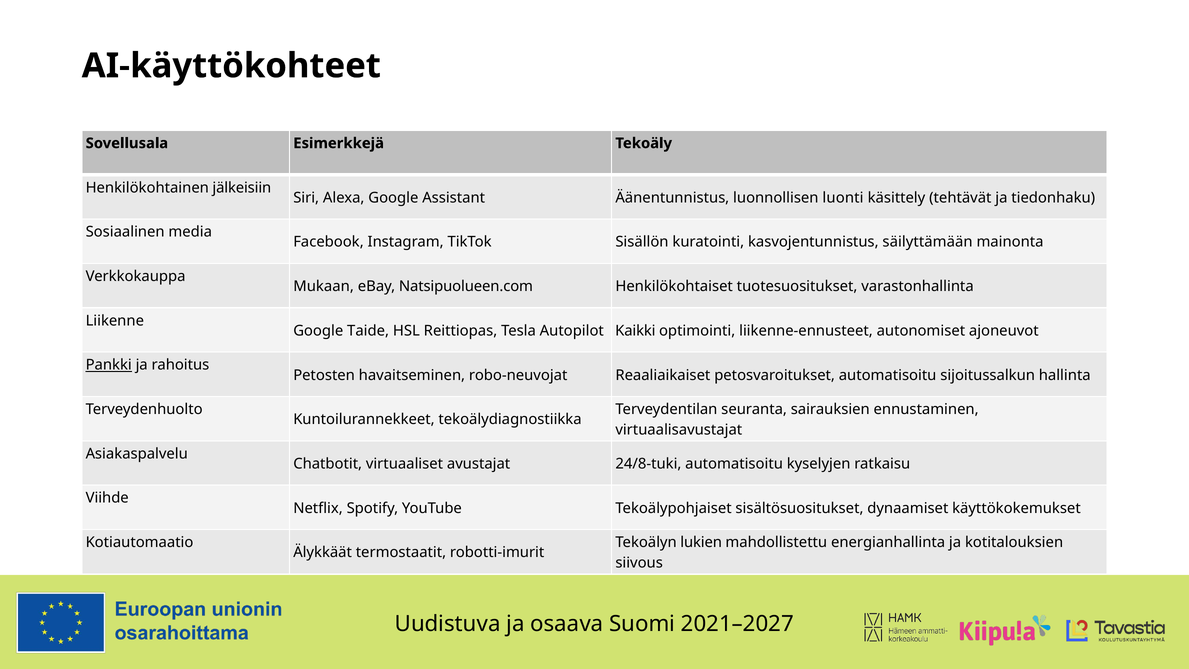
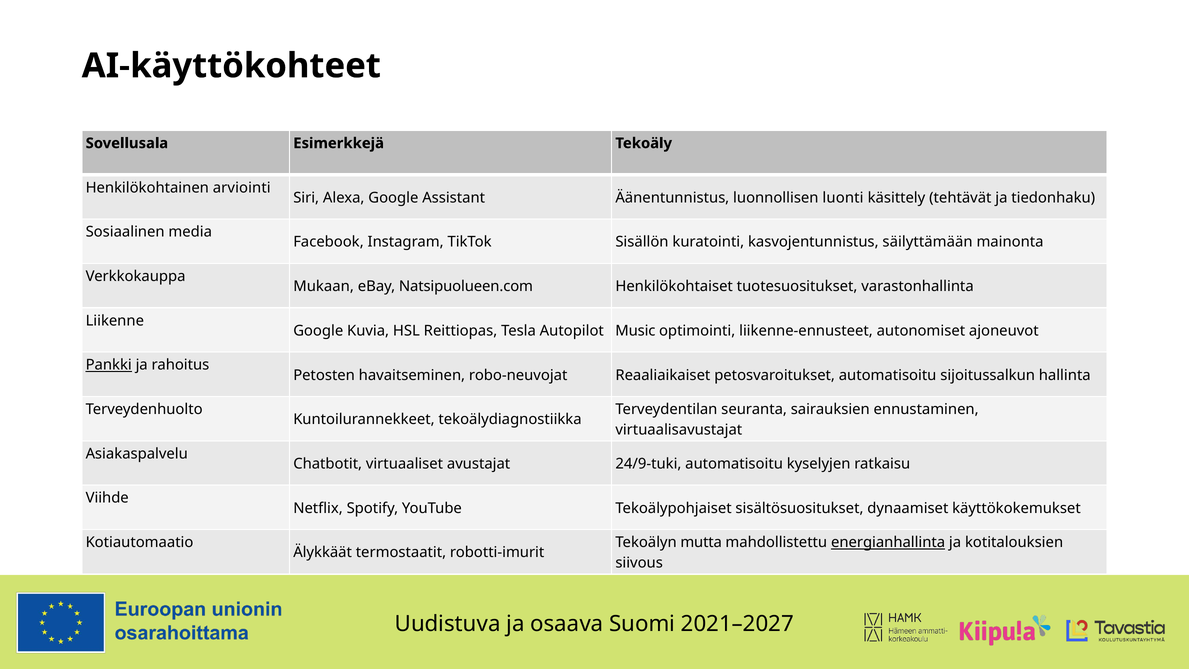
jälkeisiin: jälkeisiin -> arviointi (242, 188)
Taide: Taide -> Kuvia (368, 331)
Kaikki: Kaikki -> Music (635, 331)
24/8-tuki: 24/8-tuki -> 24/9-tuki (648, 464)
lukien: lukien -> mutta (701, 542)
energianhallinta underline: none -> present (888, 542)
